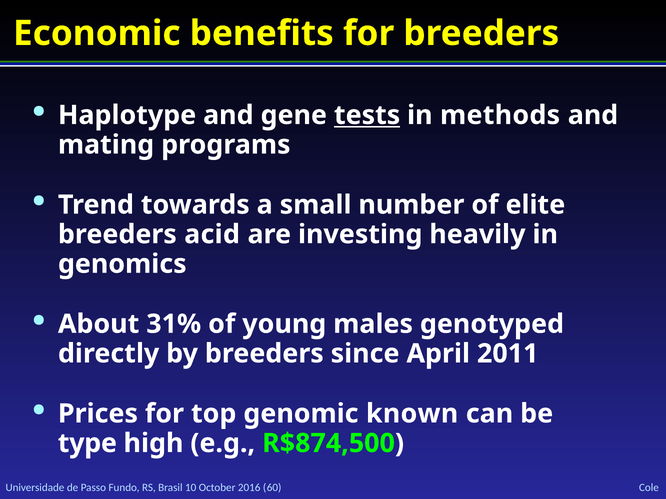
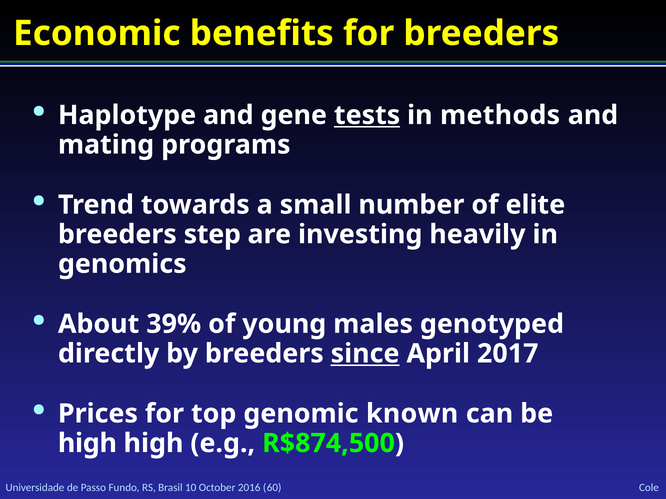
acid: acid -> step (212, 235)
31%: 31% -> 39% (174, 324)
since underline: none -> present (365, 354)
2011: 2011 -> 2017 (508, 354)
type: type -> high (87, 444)
